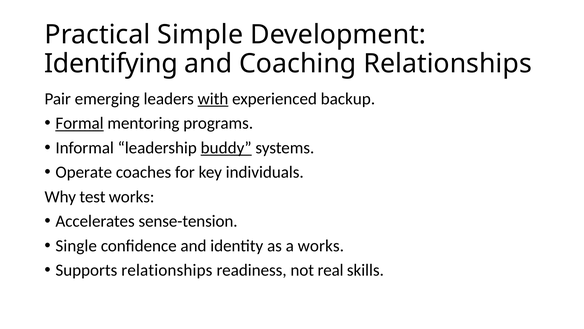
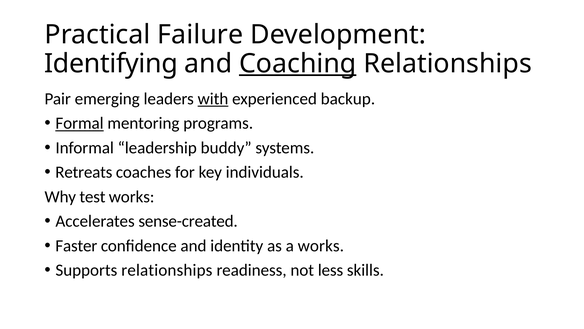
Simple: Simple -> Failure (200, 35)
Coaching underline: none -> present (298, 64)
buddy underline: present -> none (226, 148)
Operate: Operate -> Retreats (84, 172)
sense-tension: sense-tension -> sense-created (188, 221)
Single: Single -> Faster (76, 245)
real: real -> less (331, 270)
